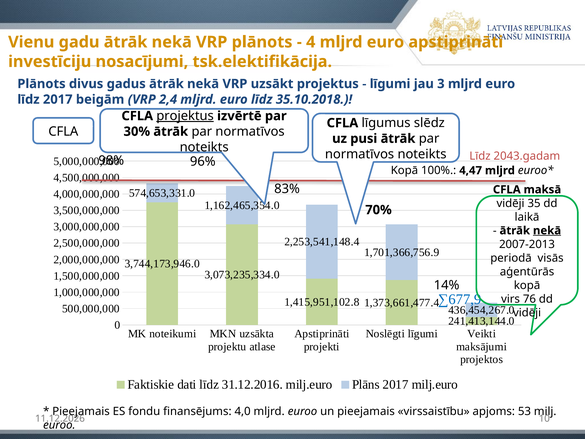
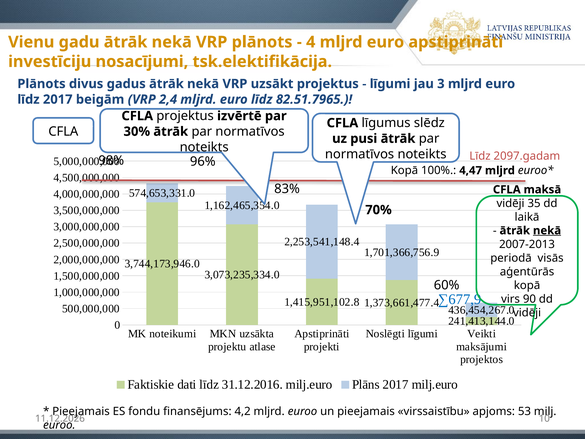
35.10.2018: 35.10.2018 -> 82.51.7965 (314, 99)
projektus underline: present -> none (185, 116)
2043.gadam: 2043.gadam -> 2097.gadam (527, 156)
14%: 14% -> 60% (447, 285)
76: 76 -> 90 (529, 299)
4,0: 4,0 -> 4,2 (243, 411)
